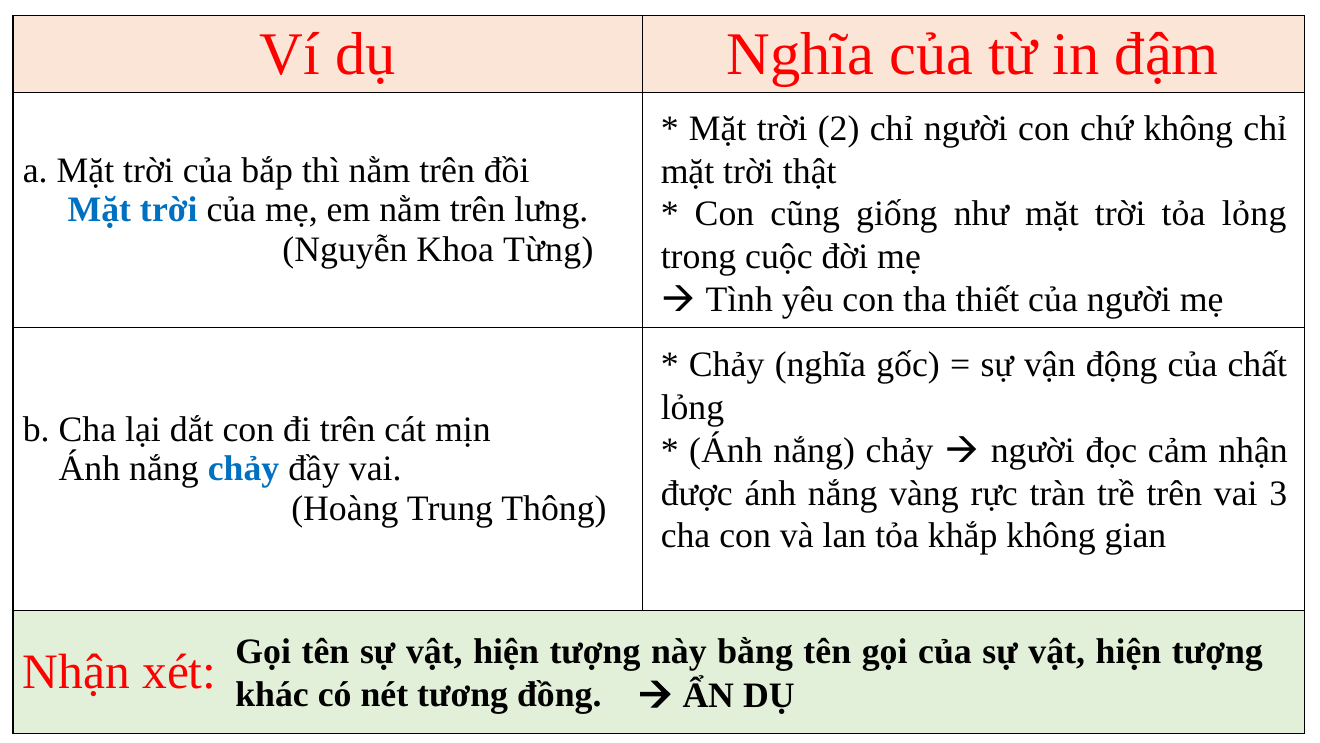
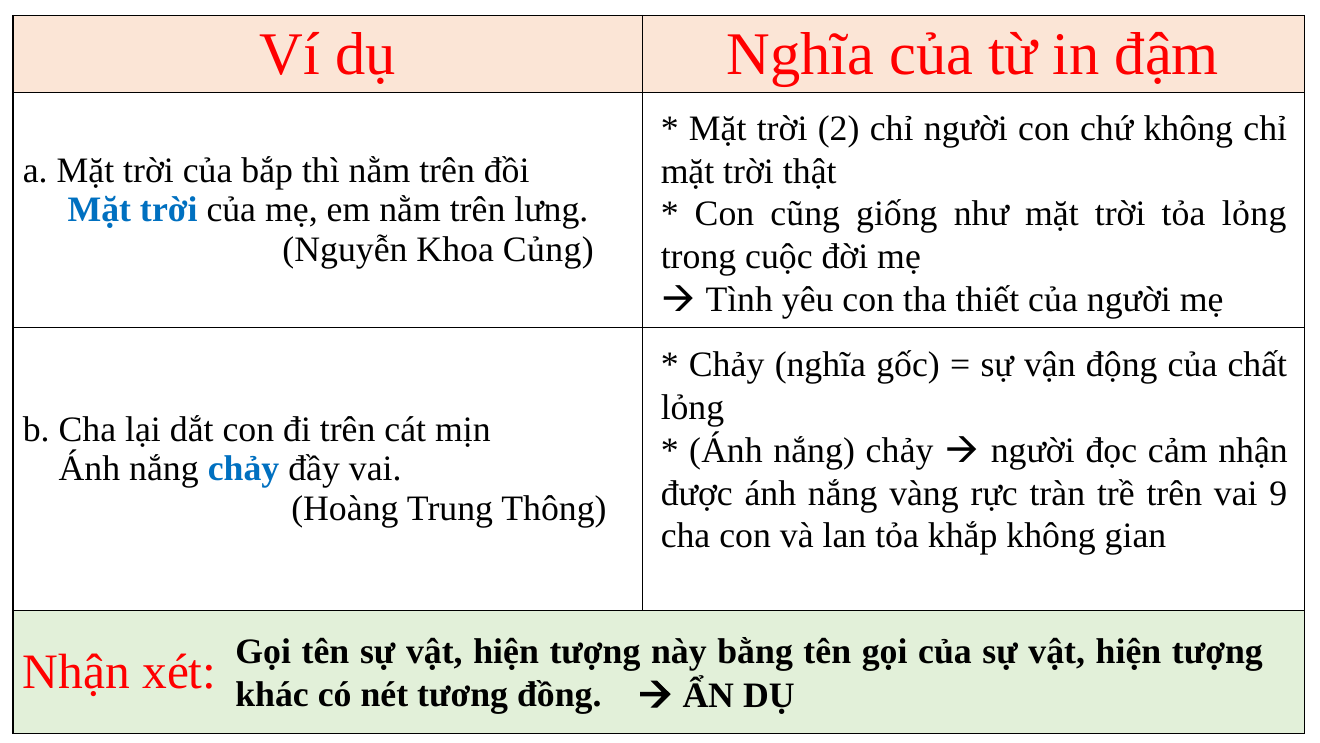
Từng: Từng -> Củng (548, 250)
3: 3 -> 9 (1278, 493)
